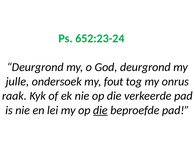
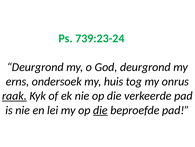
652:23-24: 652:23-24 -> 739:23-24 (100, 38)
julle: julle -> erns (17, 81)
fout: fout -> huis (114, 81)
raak underline: none -> present (14, 95)
